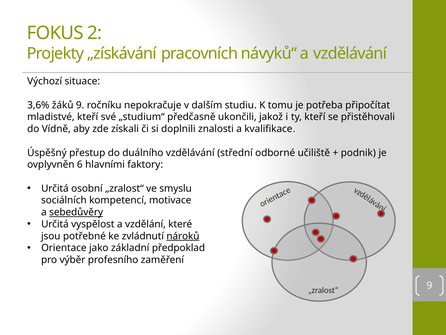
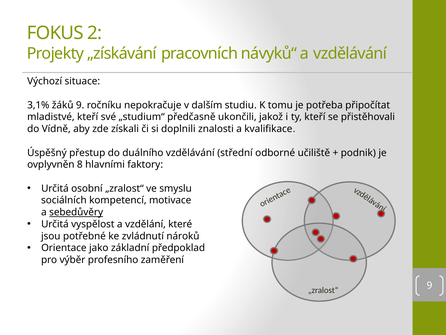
3,6%: 3,6% -> 3,1% (38, 105)
6: 6 -> 8 (80, 164)
nároků underline: present -> none (183, 236)
